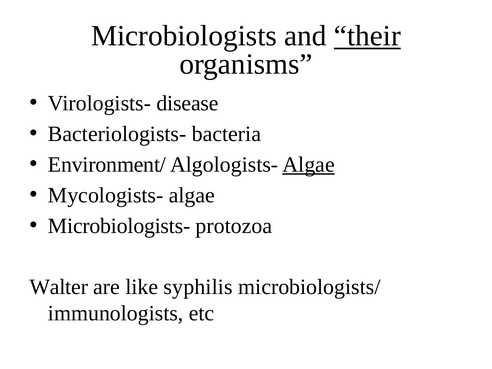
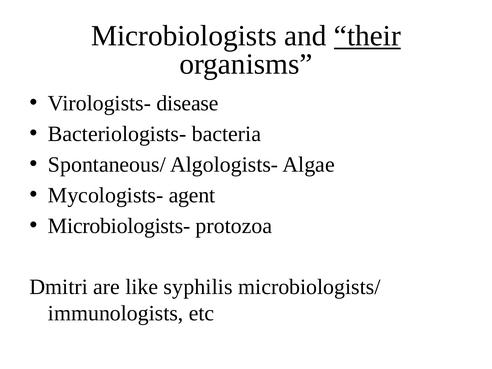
Environment/: Environment/ -> Spontaneous/ (107, 165)
Algae underline: present -> none (309, 165)
Mycologists- algae: algae -> agent (192, 195)
Walter: Walter -> Dmitri (59, 287)
